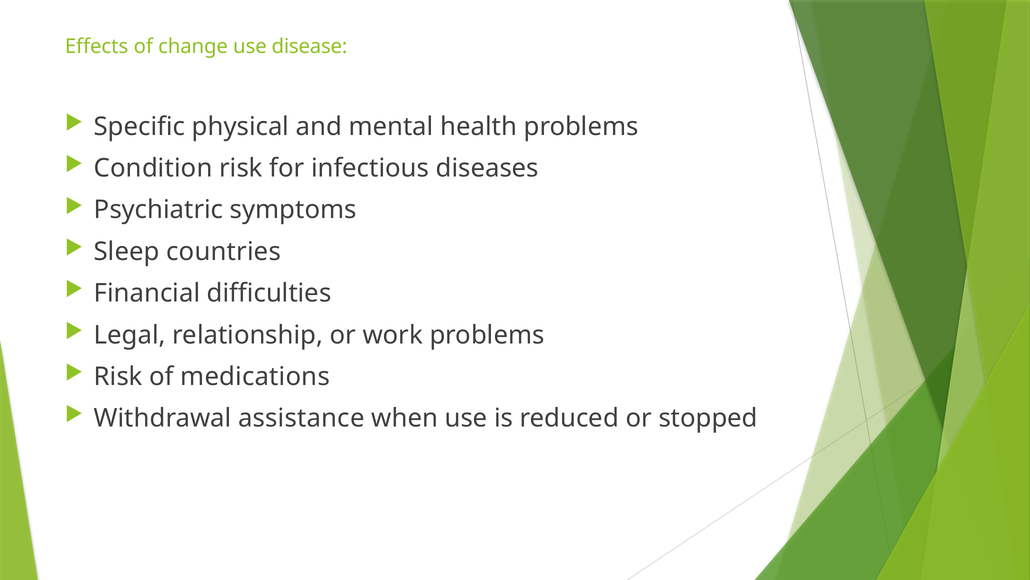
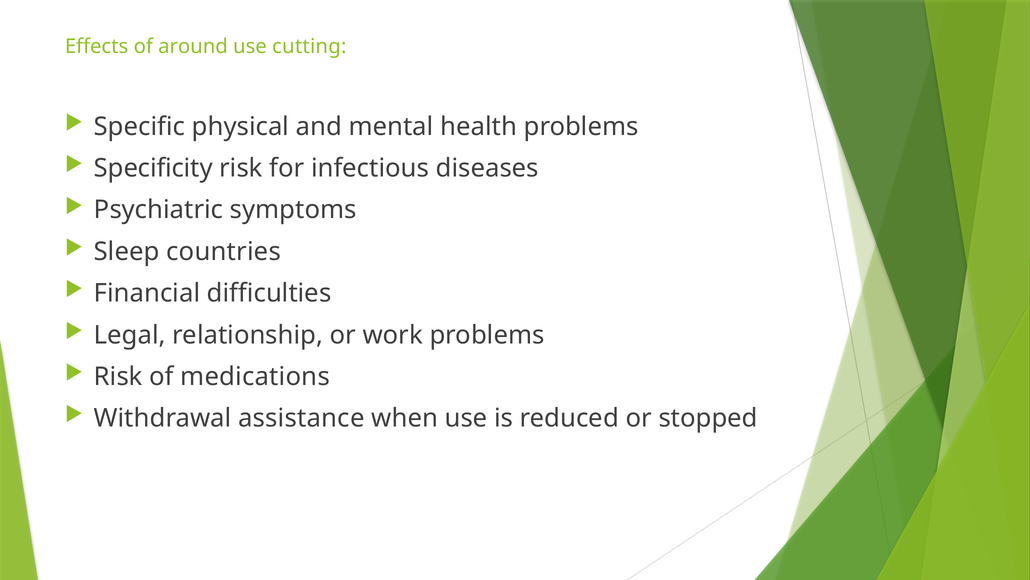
change: change -> around (193, 46)
disease: disease -> cutting (309, 46)
Condition: Condition -> Specificity (153, 168)
